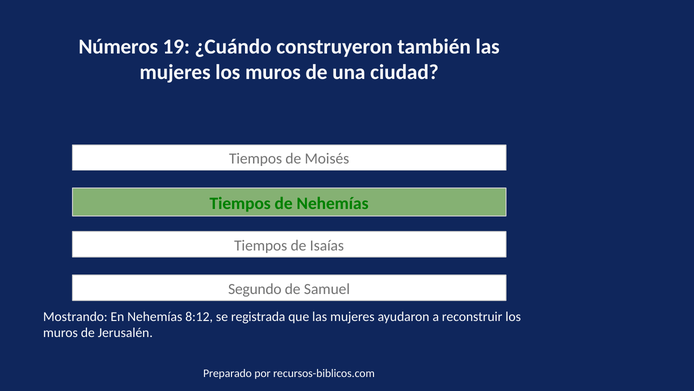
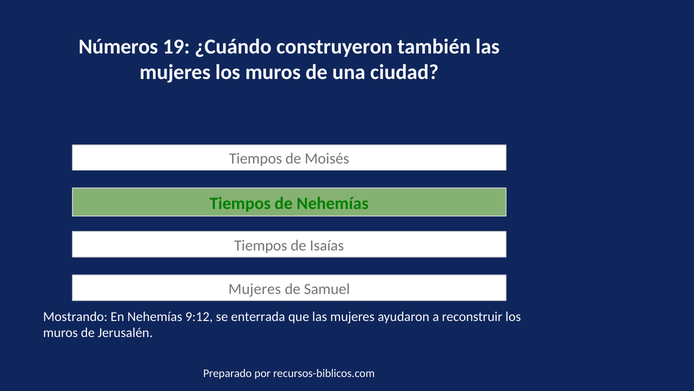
Segundo: Segundo -> Mujeres (255, 288)
8:12: 8:12 -> 9:12 (199, 316)
registrada: registrada -> enterrada (258, 316)
